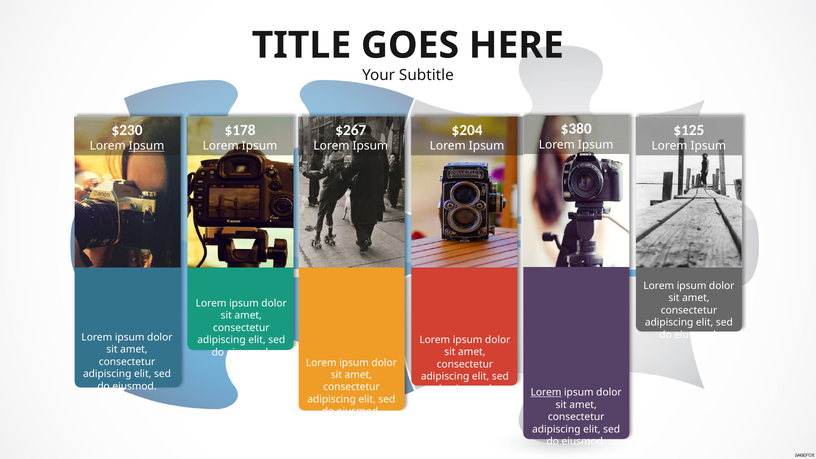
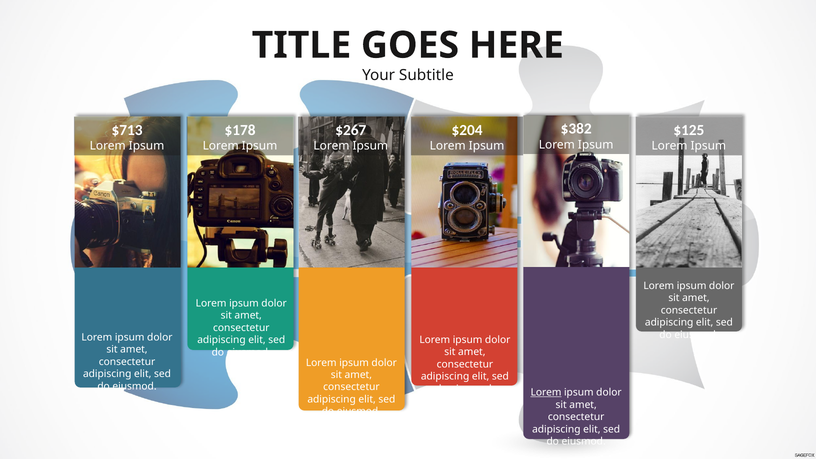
$380: $380 -> $382 (576, 129)
$230: $230 -> $713 (127, 130)
Ipsum underline: present -> none (147, 146)
